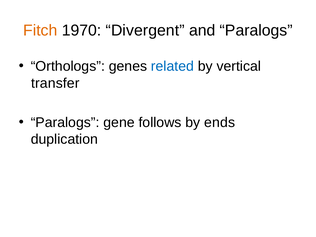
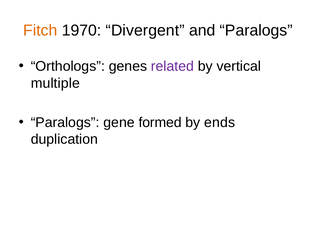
related colour: blue -> purple (172, 66)
transfer: transfer -> multiple (55, 83)
follows: follows -> formed (160, 122)
